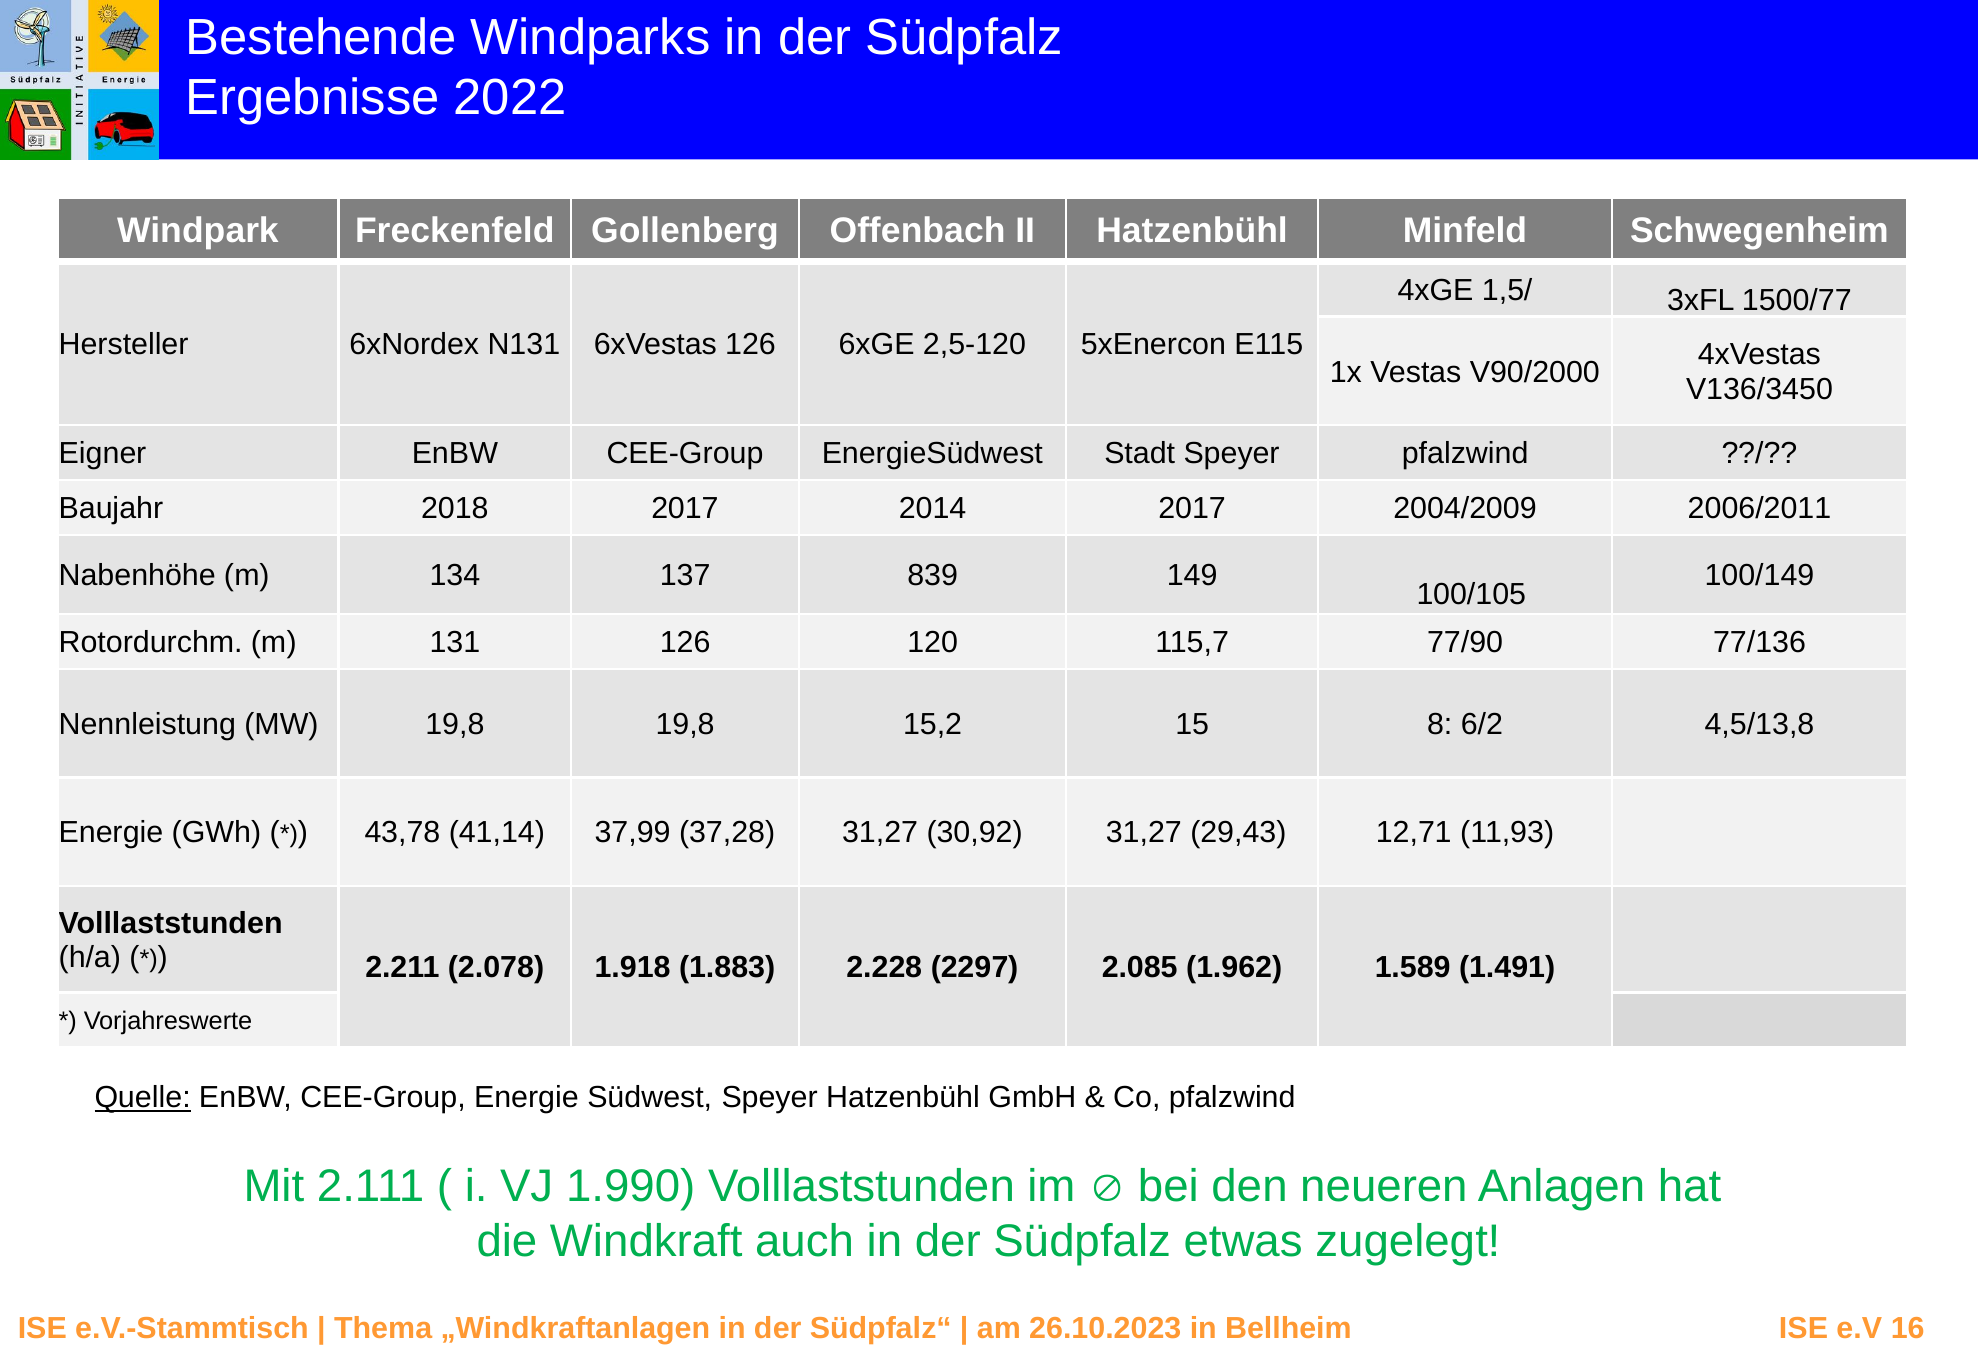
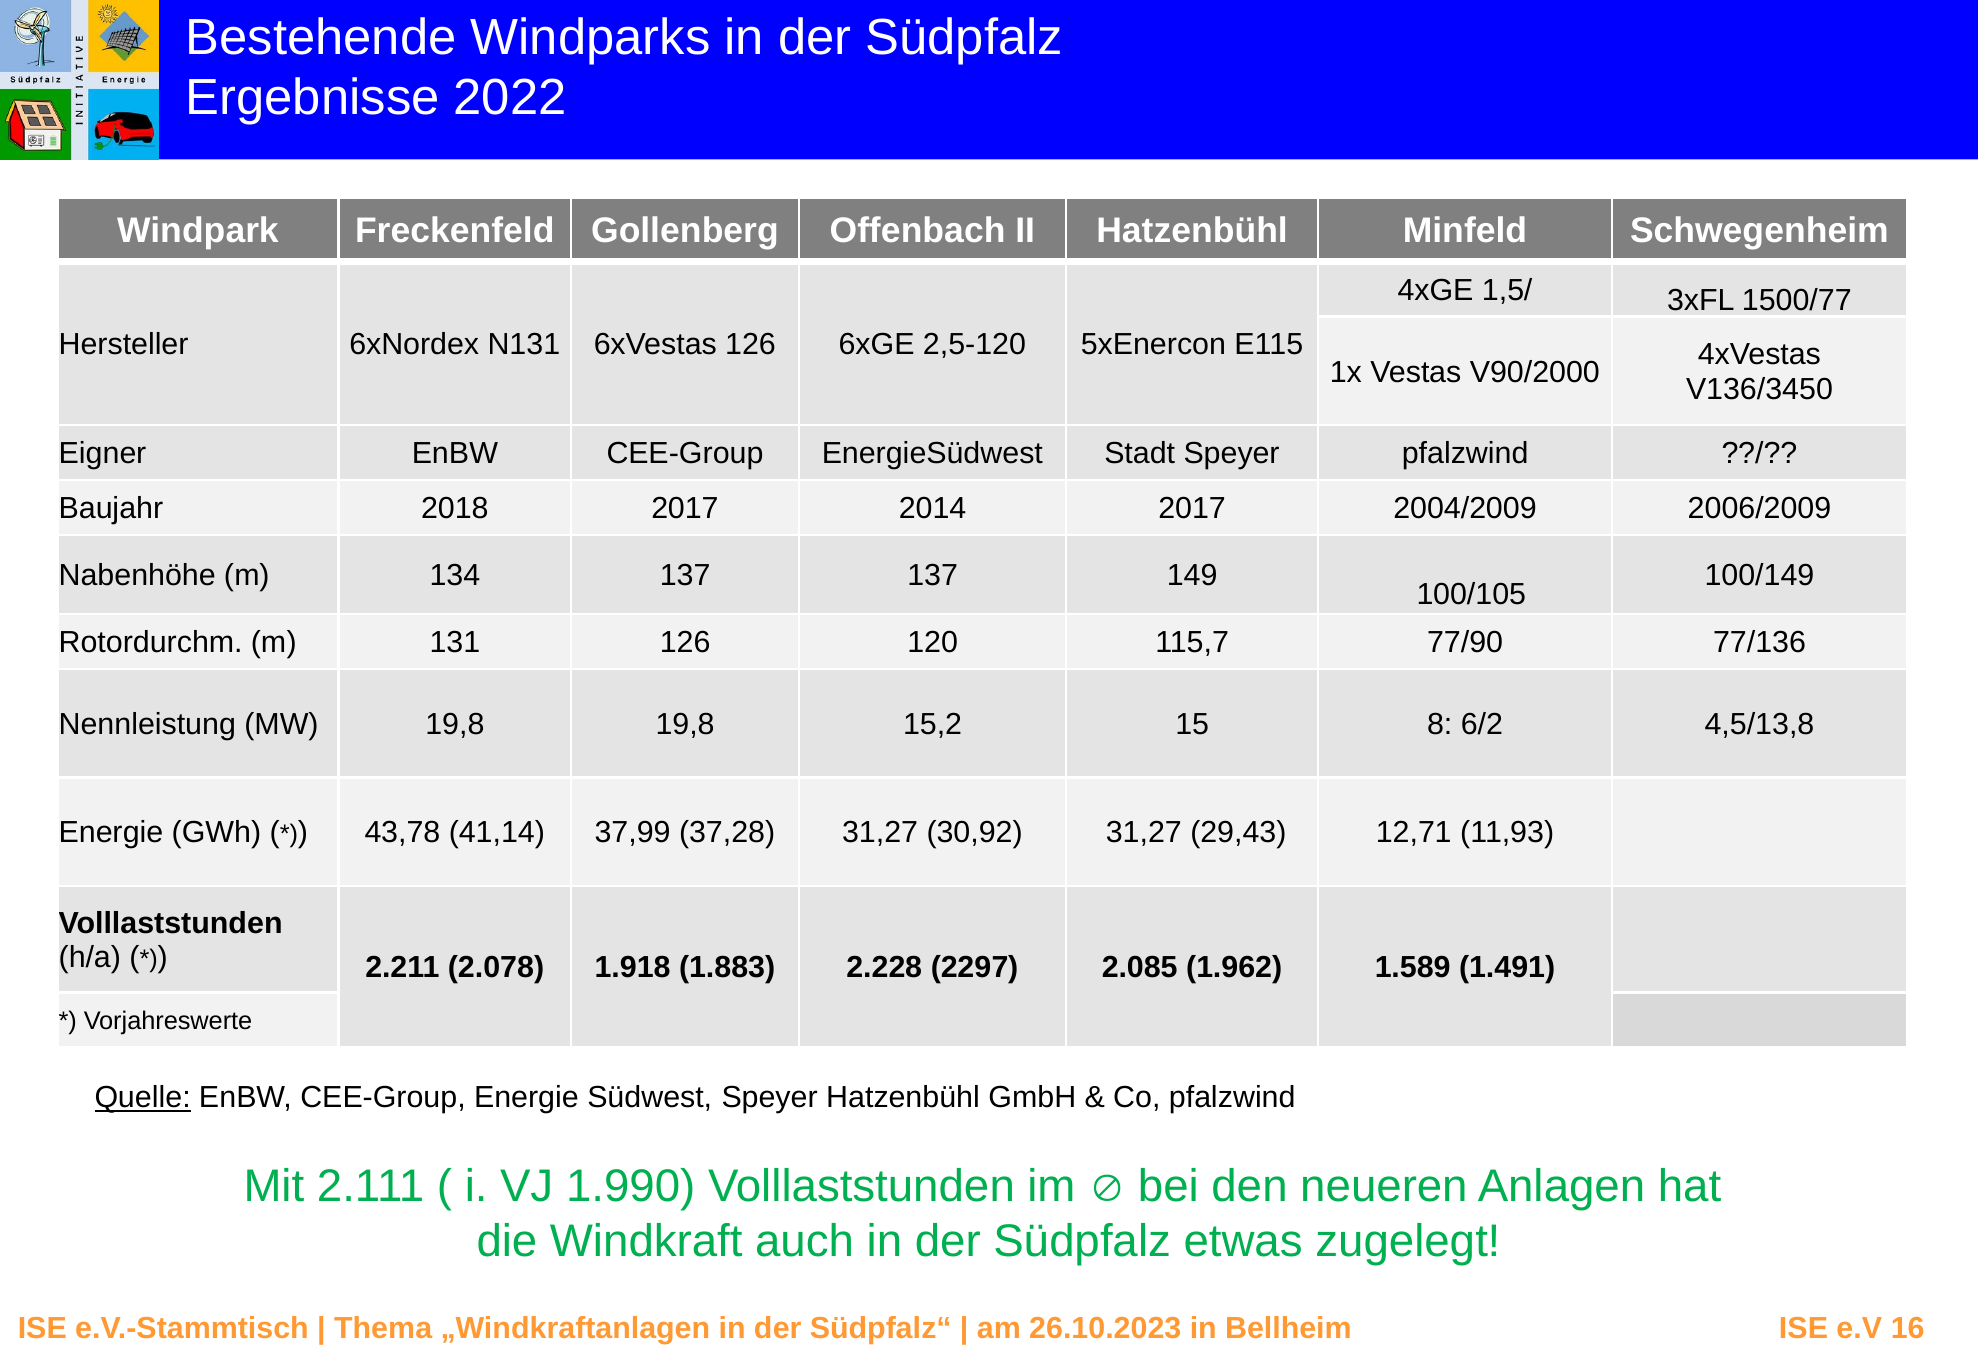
2006/2011: 2006/2011 -> 2006/2009 (1760, 508)
137 839: 839 -> 137 (933, 575)
